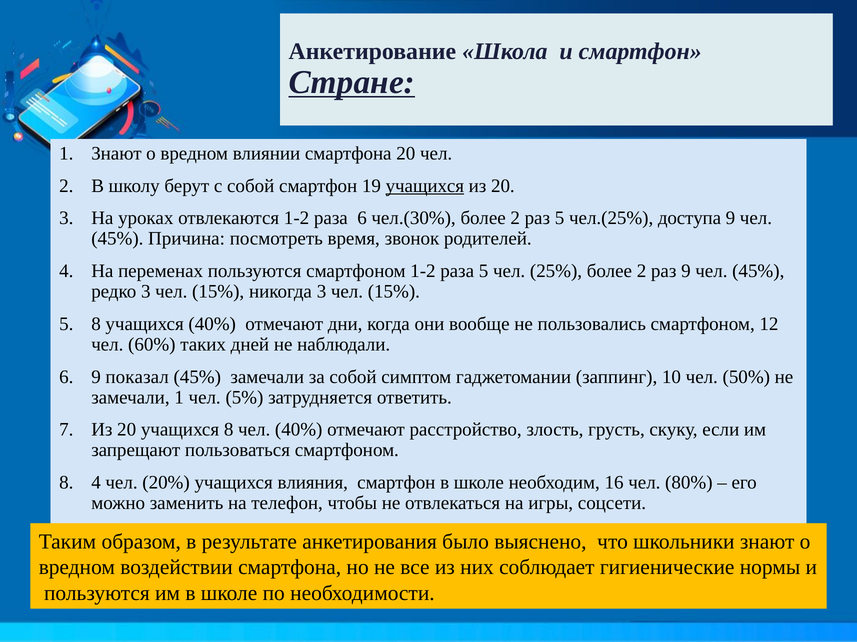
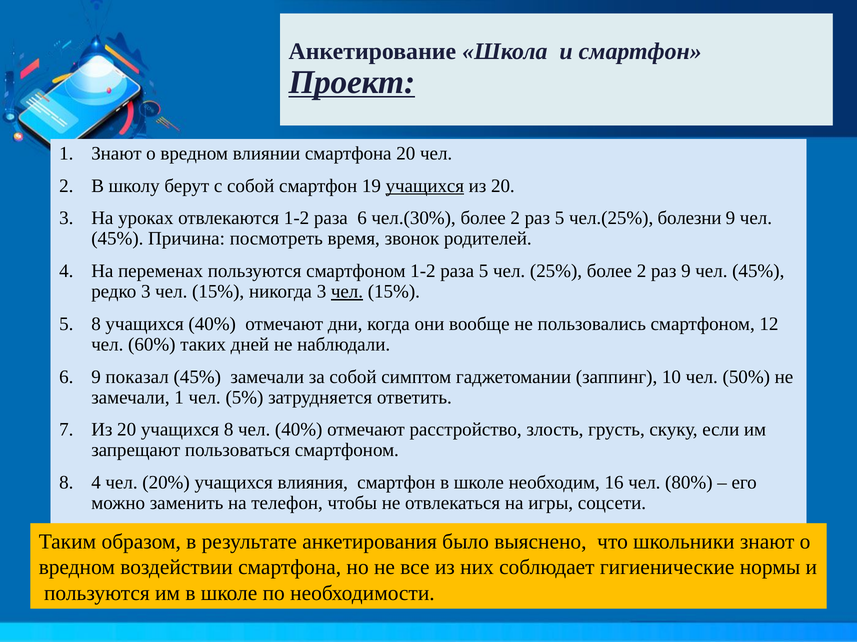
Стране: Стране -> Проект (352, 82)
доступа: доступа -> болезни (690, 218)
чел underline: none -> present (347, 292)
